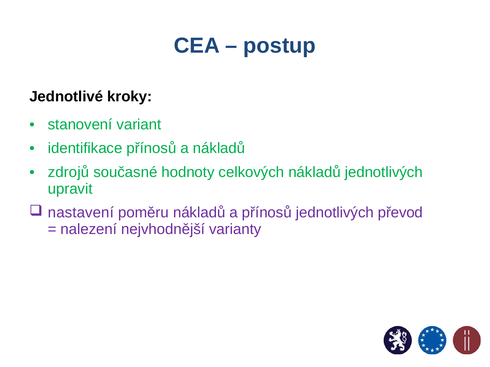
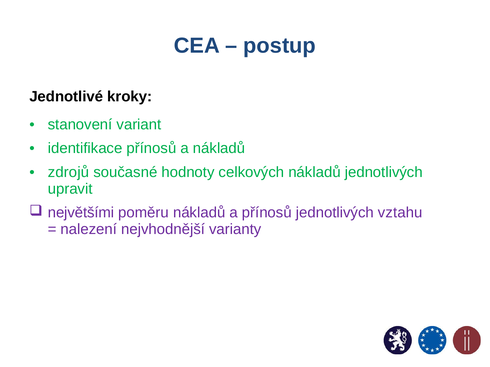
nastavení: nastavení -> největšími (81, 213)
převod: převod -> vztahu (400, 213)
